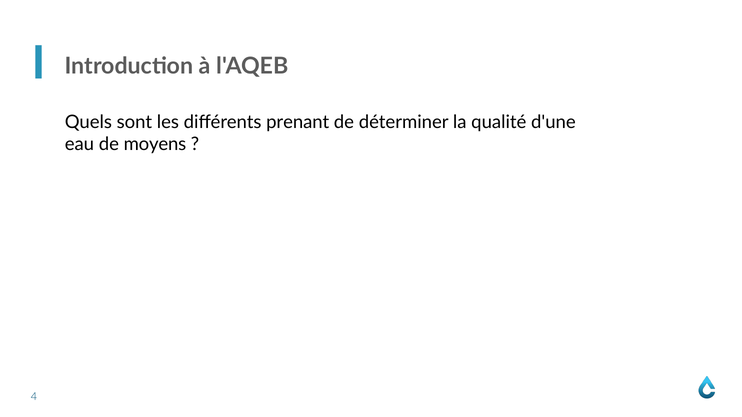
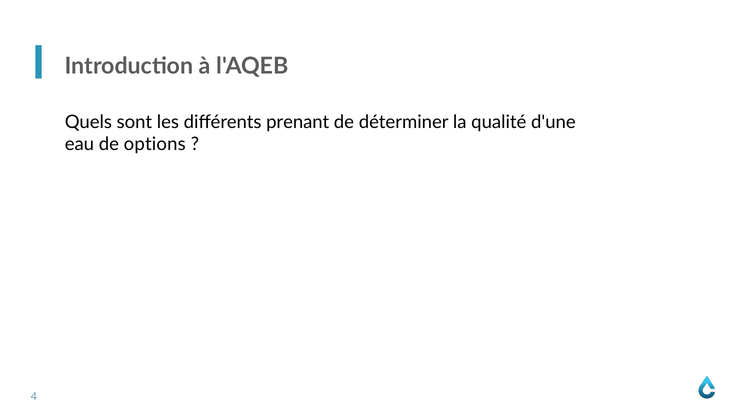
moyens: moyens -> options (155, 144)
